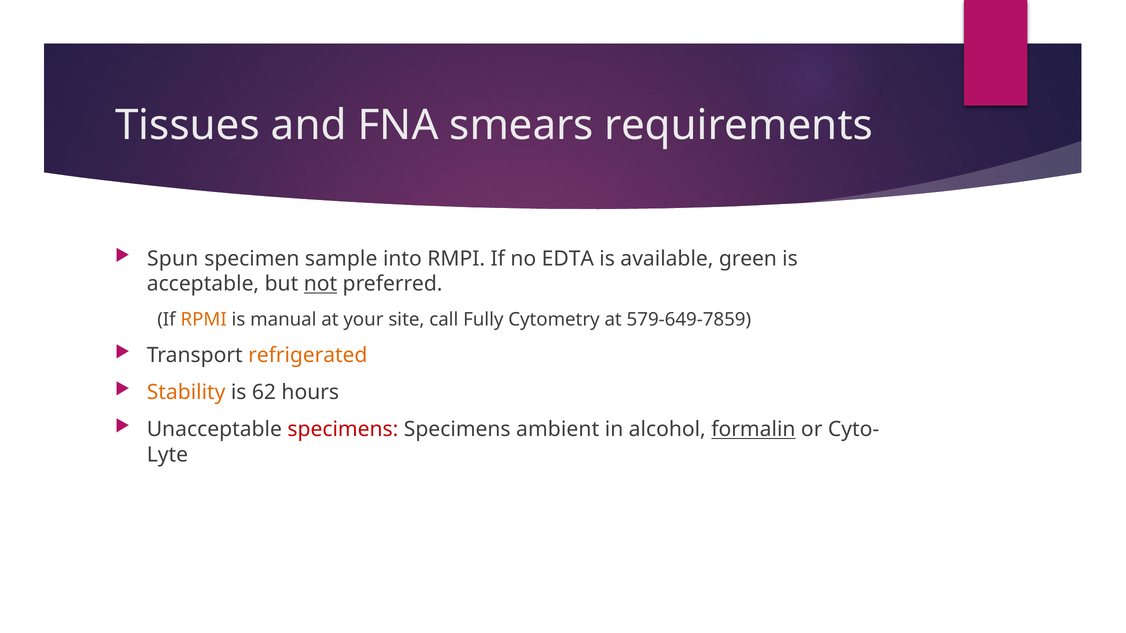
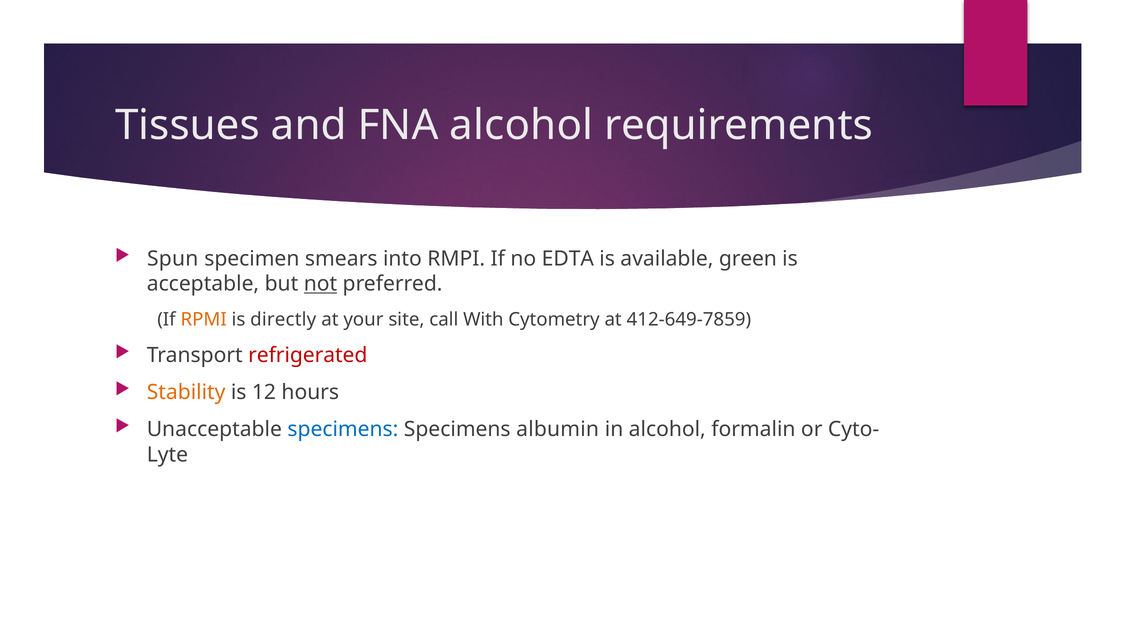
FNA smears: smears -> alcohol (521, 126)
sample: sample -> smears (341, 259)
manual: manual -> directly (283, 320)
Fully: Fully -> With (483, 320)
579-649-7859: 579-649-7859 -> 412-649-7859 (689, 320)
refrigerated colour: orange -> red (308, 355)
62: 62 -> 12 (264, 393)
specimens colour: red -> blue (343, 430)
ambient: ambient -> albumin (558, 430)
formalin underline: present -> none (753, 430)
